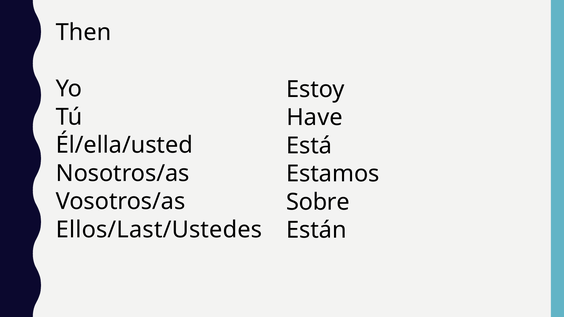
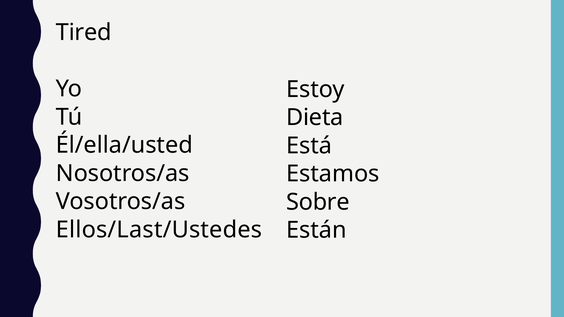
Then: Then -> Tired (84, 32)
Have: Have -> Dieta (315, 118)
